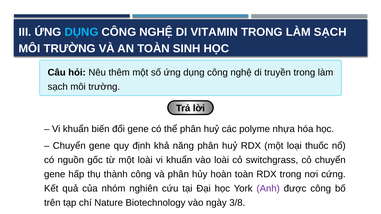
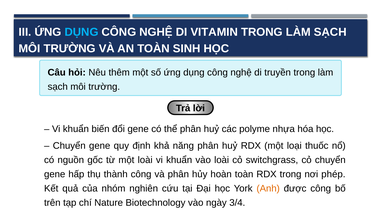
cứng: cứng -> phép (333, 175)
Anh colour: purple -> orange (268, 189)
3/8: 3/8 -> 3/4 (237, 203)
